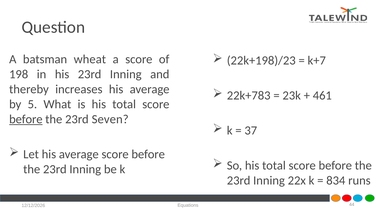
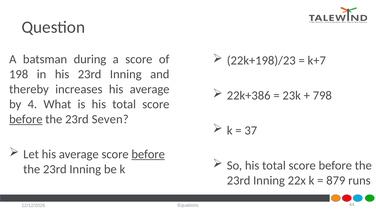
wheat: wheat -> during (90, 59)
22k+783: 22k+783 -> 22k+386 (249, 96)
461: 461 -> 798 (322, 96)
5: 5 -> 4 (32, 104)
before underline: none -> present (148, 155)
834: 834 -> 879 (336, 181)
